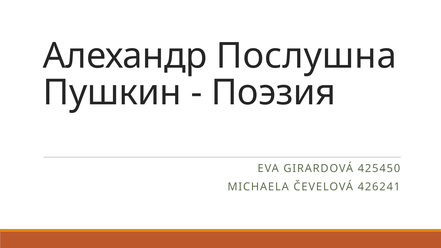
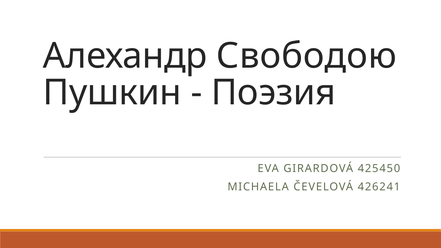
Послушна: Послушна -> Свободою (307, 56)
